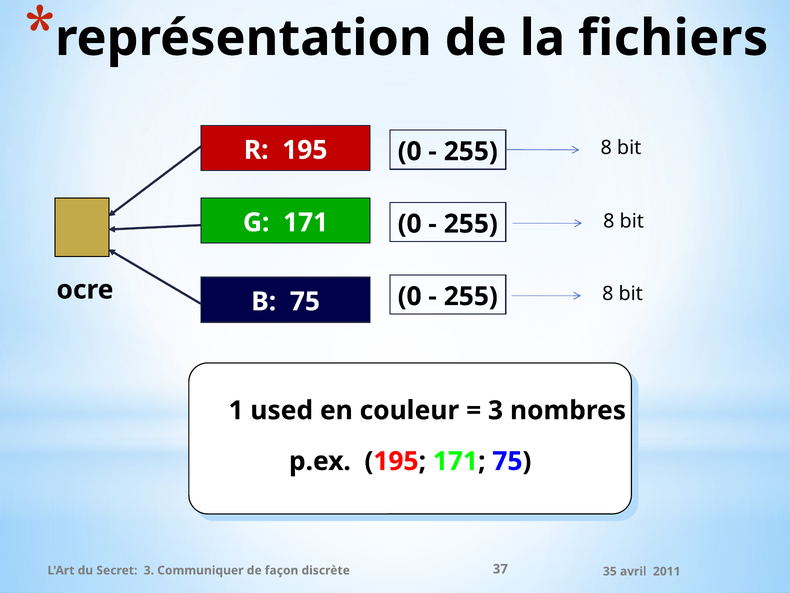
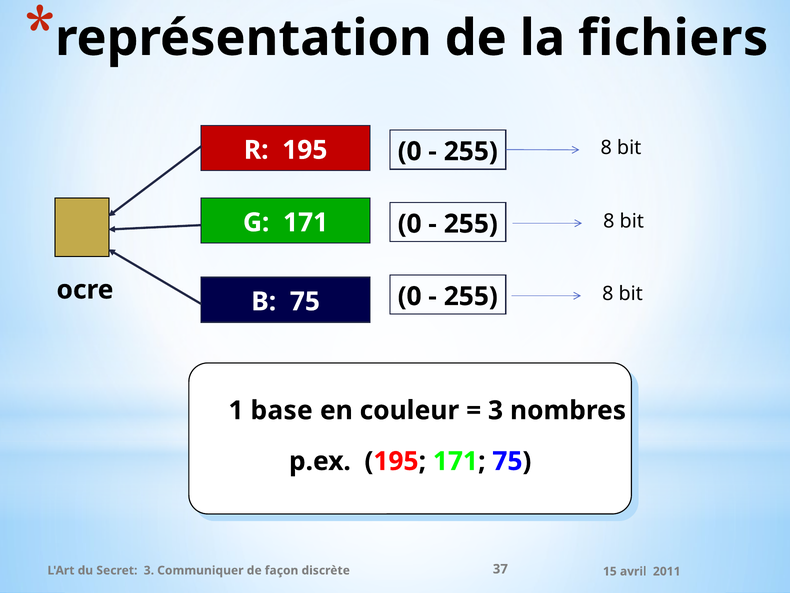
used: used -> base (282, 410)
35: 35 -> 15 (610, 571)
